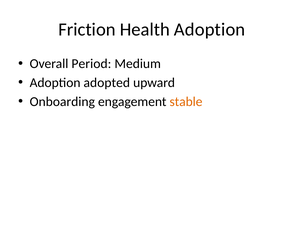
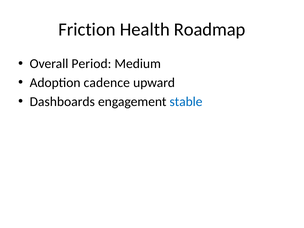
Health Adoption: Adoption -> Roadmap (210, 29)
adopted: adopted -> cadence (107, 83)
Onboarding: Onboarding -> Dashboards (62, 102)
stable colour: orange -> blue (186, 102)
